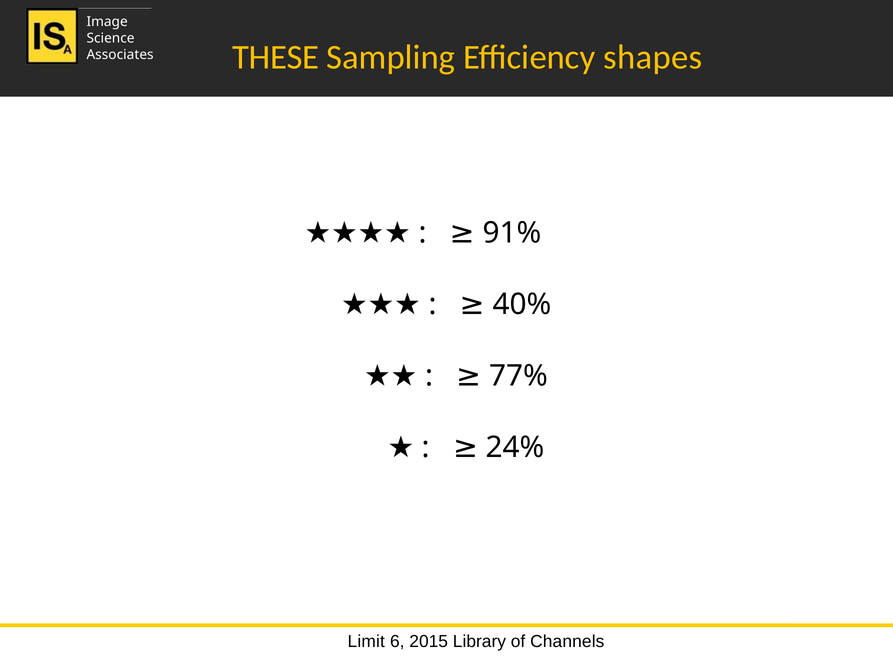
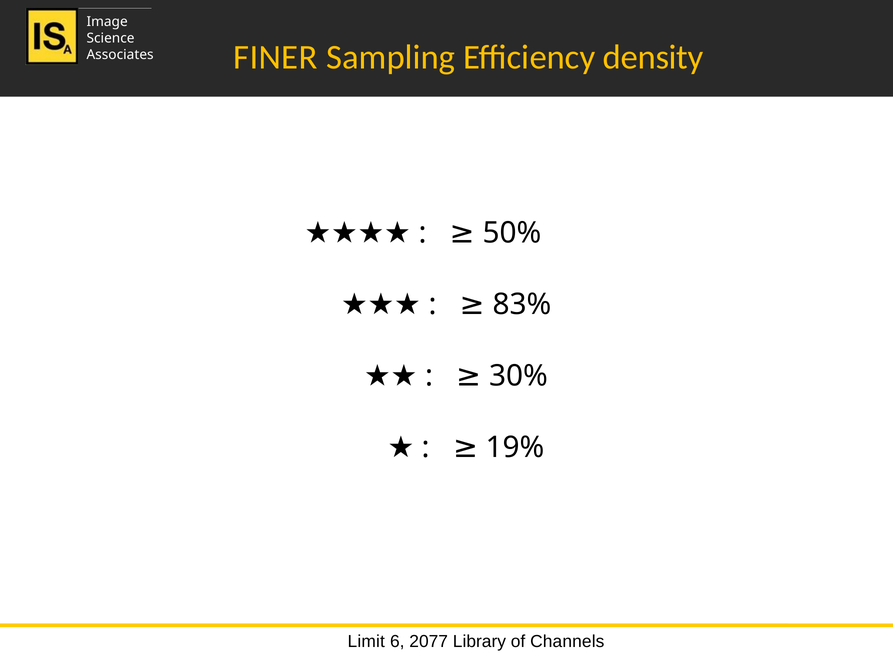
THESE: THESE -> FINER (275, 57)
shapes: shapes -> density (653, 57)
91%: 91% -> 50% (512, 233)
40%: 40% -> 83% (522, 304)
77%: 77% -> 30% (519, 376)
24%: 24% -> 19% (515, 447)
2015: 2015 -> 2077 (429, 641)
